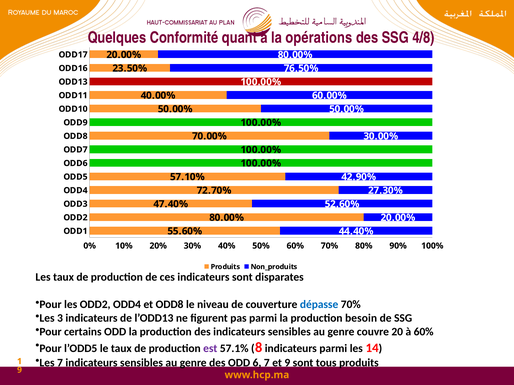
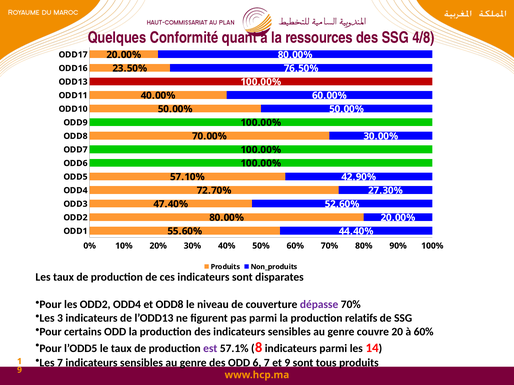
opérations: opérations -> ressources (319, 38)
dépasse colour: blue -> purple (319, 305)
besoin: besoin -> relatifs (361, 319)
